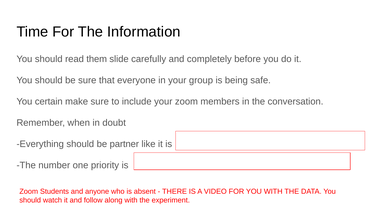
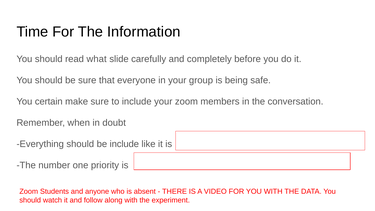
them: them -> what (97, 59)
be partner: partner -> include (124, 144)
